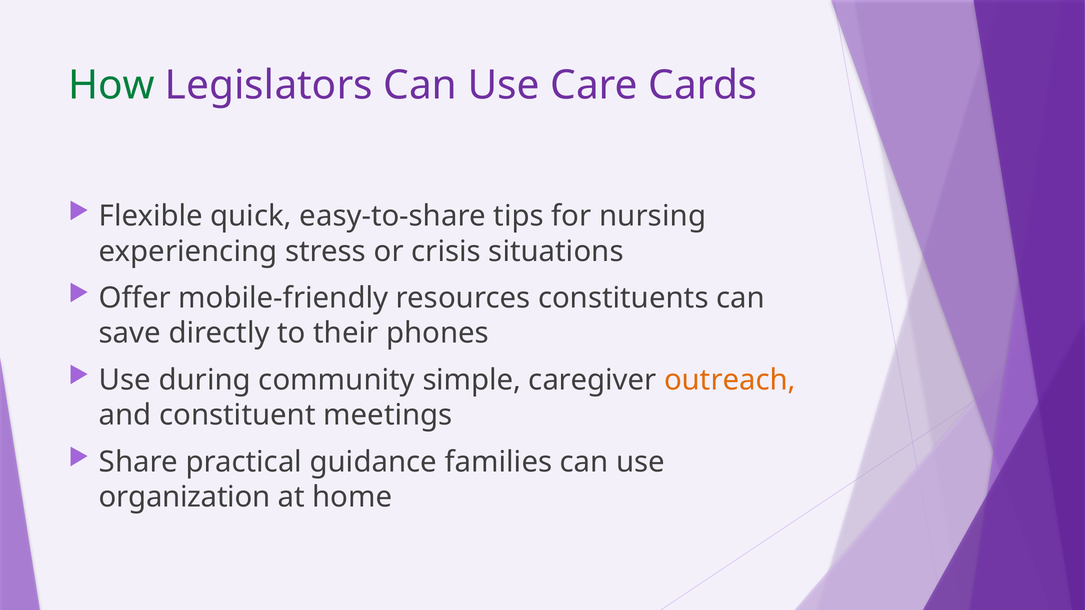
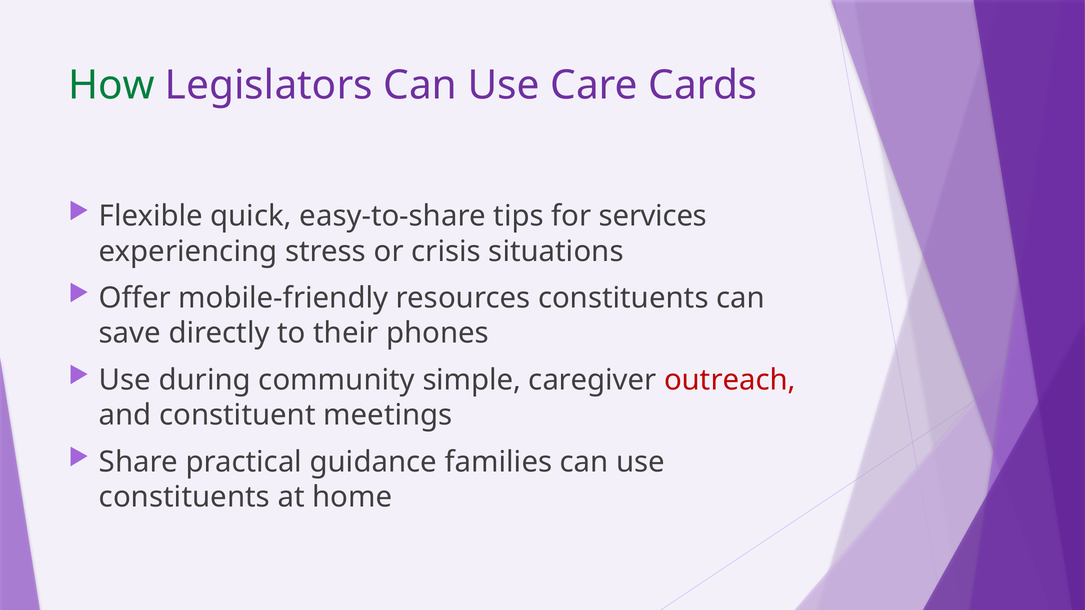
nursing: nursing -> services (653, 216)
outreach colour: orange -> red (730, 380)
organization: organization -> constituents (184, 497)
